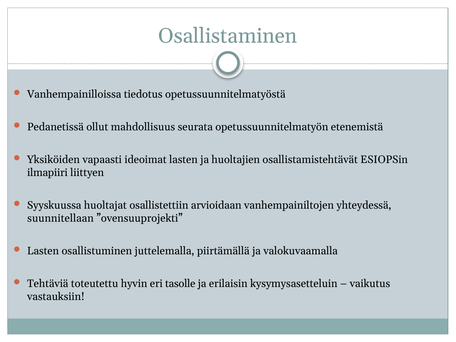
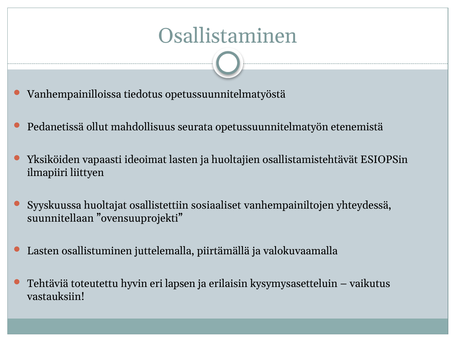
arvioidaan: arvioidaan -> sosiaaliset (216, 205)
tasolle: tasolle -> lapsen (180, 284)
